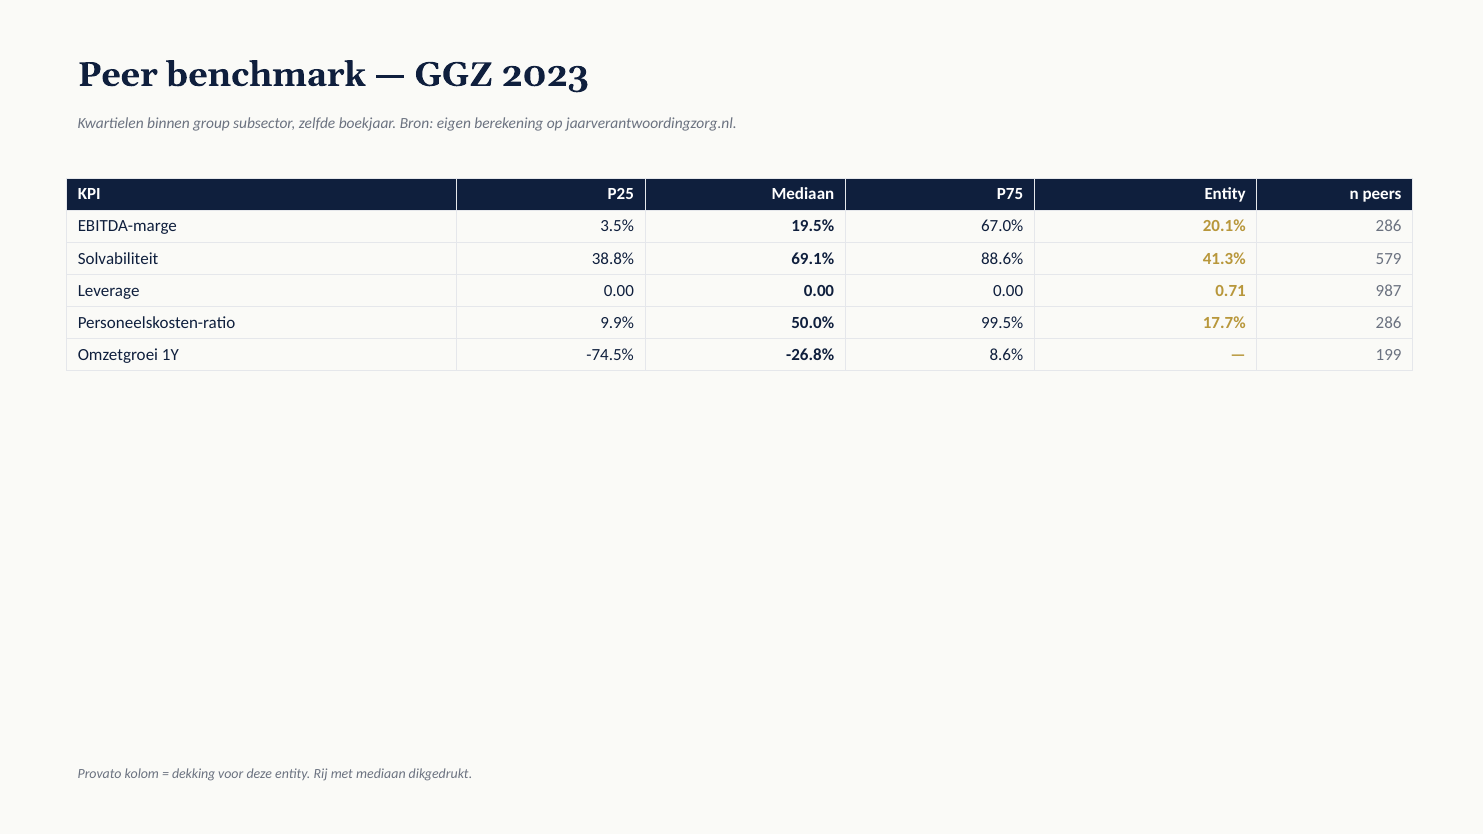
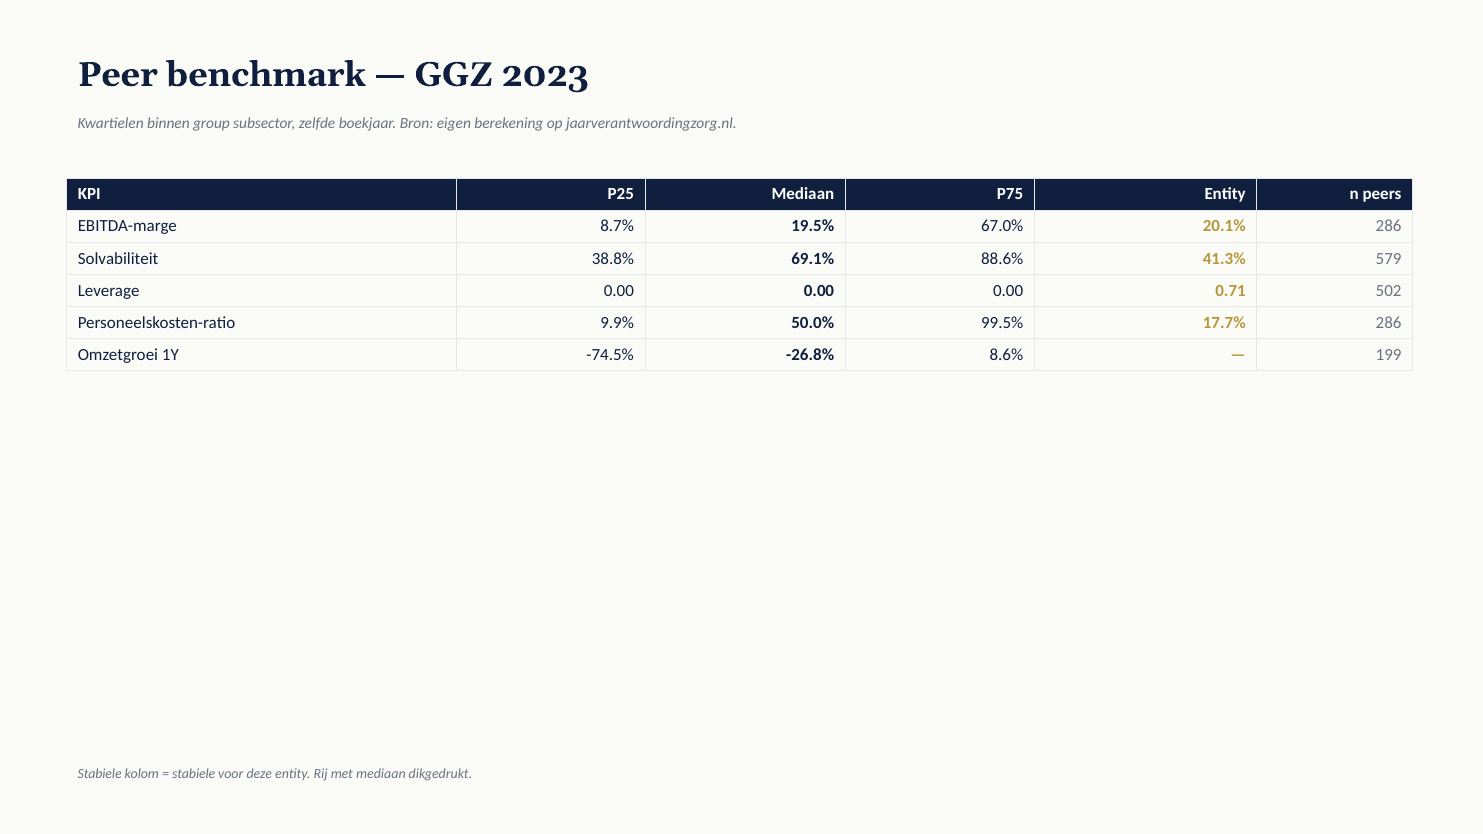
3.5%: 3.5% -> 8.7% (617, 226)
987: 987 -> 502 (1389, 291)
Provato: Provato -> Stabiele (100, 774)
dekking: dekking -> stabiele (194, 774)
